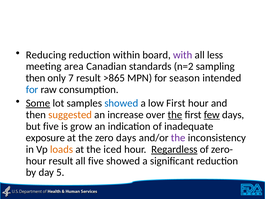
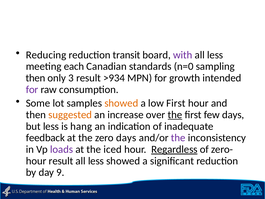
within: within -> transit (127, 55)
area: area -> each (74, 66)
n=2: n=2 -> n=0 (184, 66)
7: 7 -> 3 (71, 78)
>865: >865 -> >934 (114, 78)
season: season -> growth (185, 78)
for colour: blue -> purple (32, 89)
Some underline: present -> none (38, 103)
showed colour: blue -> orange (121, 103)
few underline: present -> none (212, 115)
but five: five -> less (51, 126)
grow: grow -> hang (81, 126)
exposure: exposure -> feedback (45, 138)
loads colour: orange -> purple (62, 149)
five: five -> less (96, 161)
5: 5 -> 9 (60, 172)
